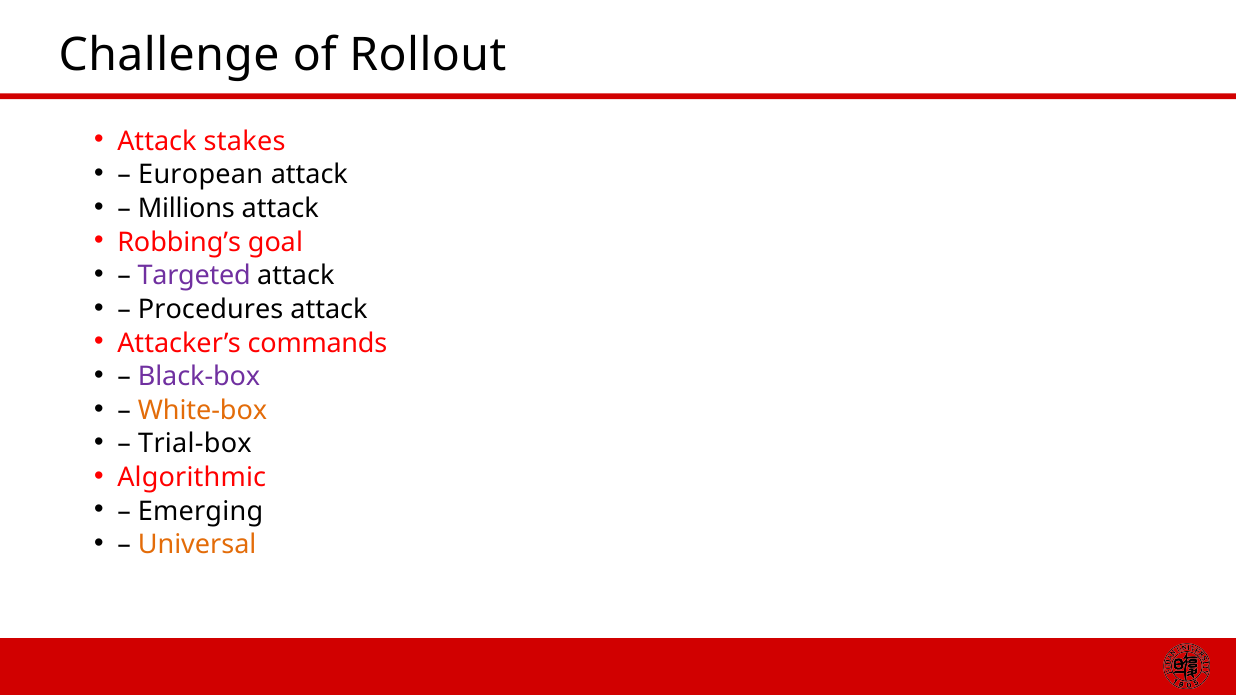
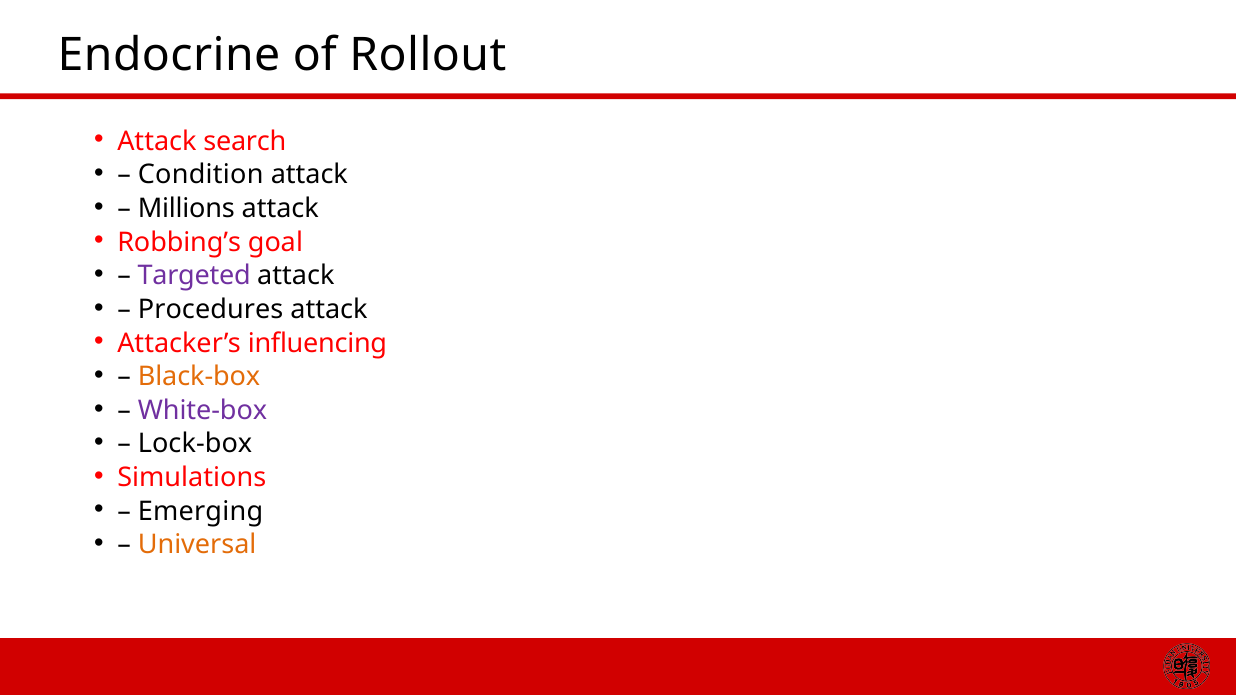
Challenge: Challenge -> Endocrine (169, 55)
stakes: stakes -> search (245, 141)
European: European -> Condition (201, 175)
commands: commands -> influencing (317, 343)
Black-box colour: purple -> orange (199, 377)
White-box colour: orange -> purple (202, 411)
Trial-box: Trial-box -> Lock-box (195, 444)
Algorithmic: Algorithmic -> Simulations (192, 478)
